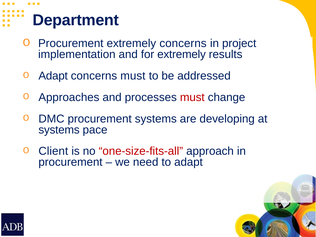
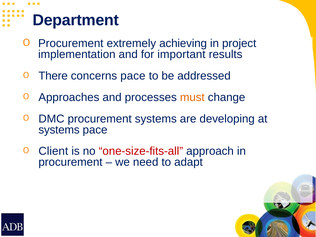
extremely concerns: concerns -> achieving (183, 43)
for extremely: extremely -> important (181, 54)
Adapt: Adapt -> There (53, 76)
concerns must: must -> pace (133, 76)
must colour: red -> orange (192, 97)
